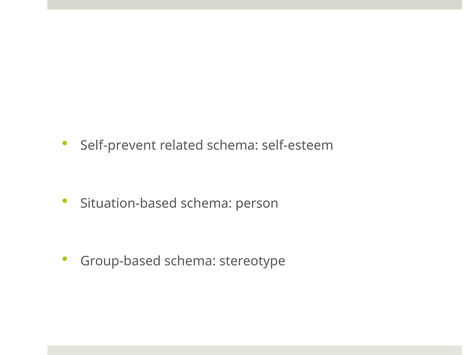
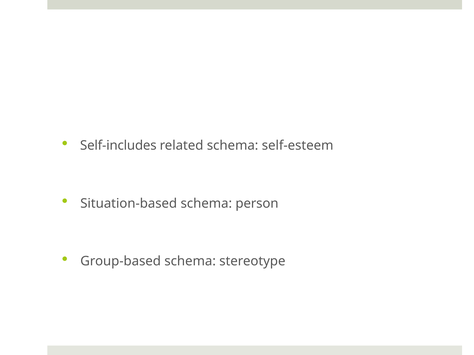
Self-prevent: Self-prevent -> Self-includes (118, 146)
